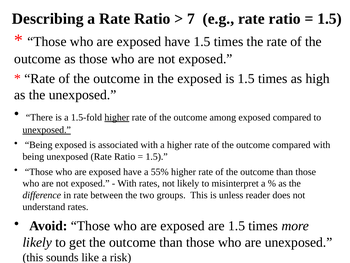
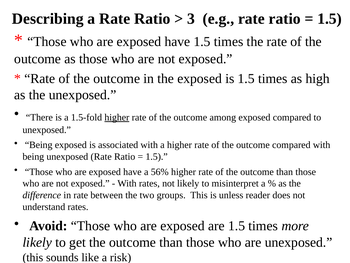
7: 7 -> 3 (191, 19)
unexposed underline: present -> none (47, 130)
55%: 55% -> 56% (160, 171)
